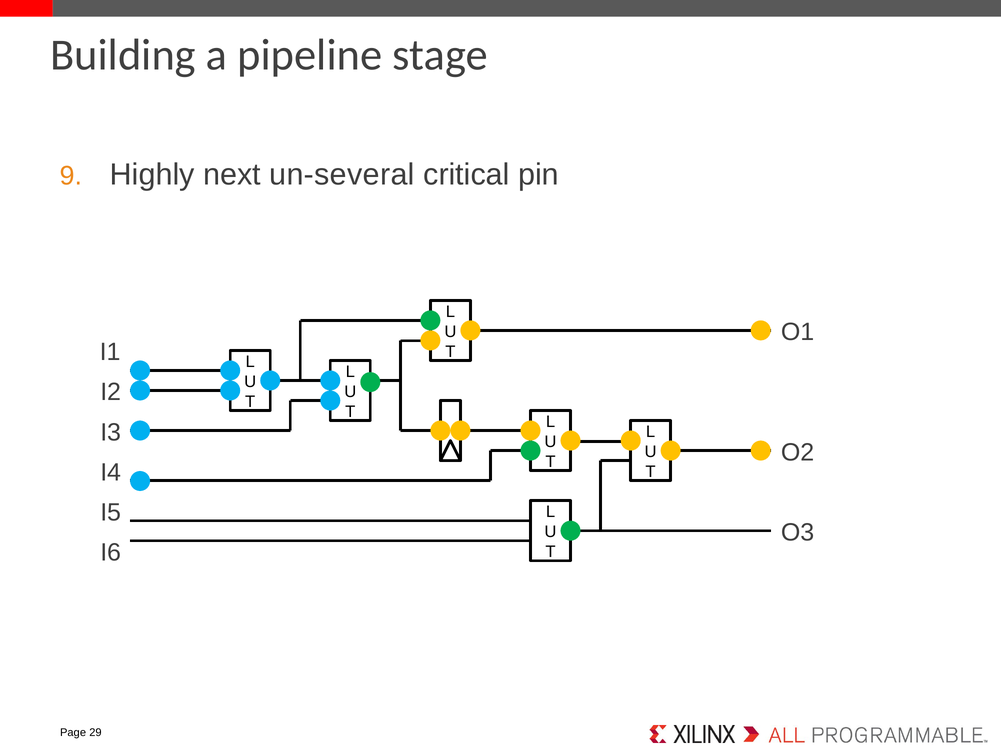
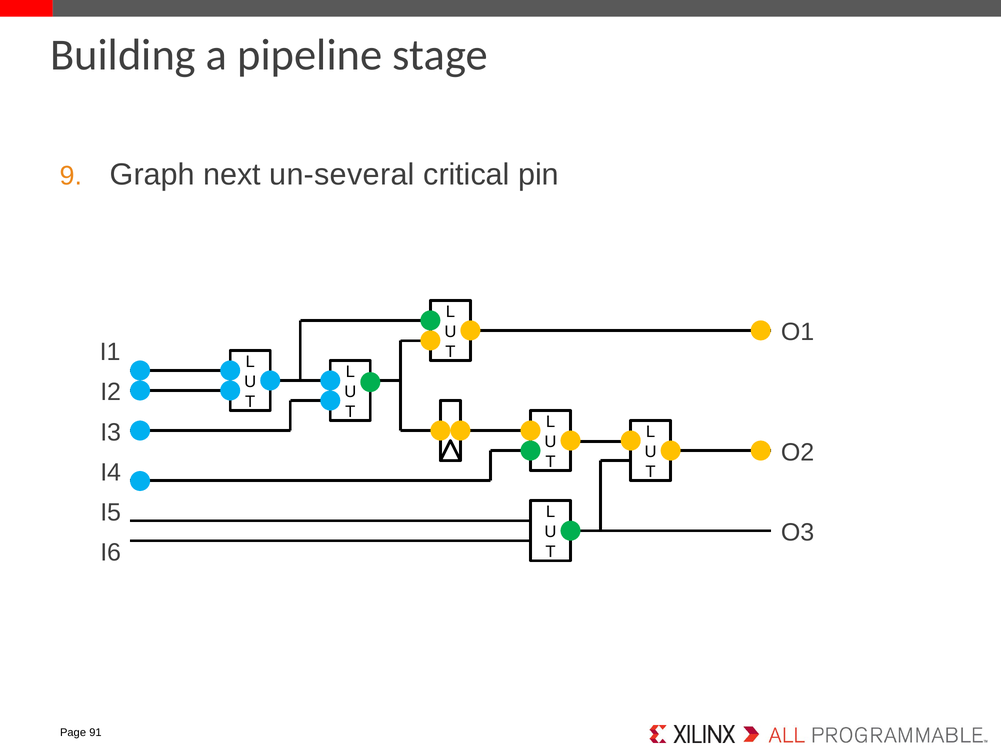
Highly: Highly -> Graph (152, 174)
29: 29 -> 91 (95, 732)
